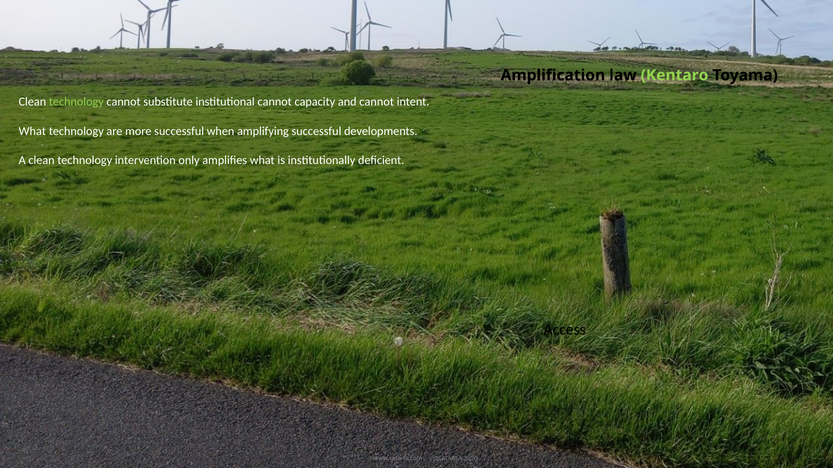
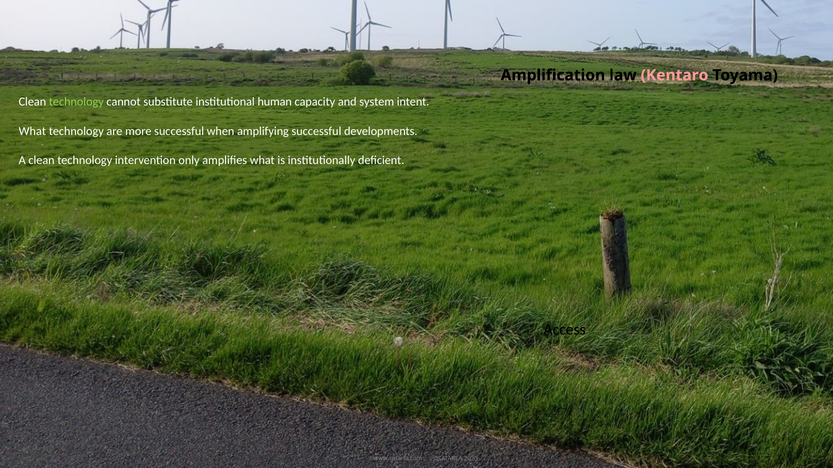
Kentaro colour: light green -> pink (675, 75)
institutional cannot: cannot -> human (275, 102)
and cannot: cannot -> system (377, 102)
